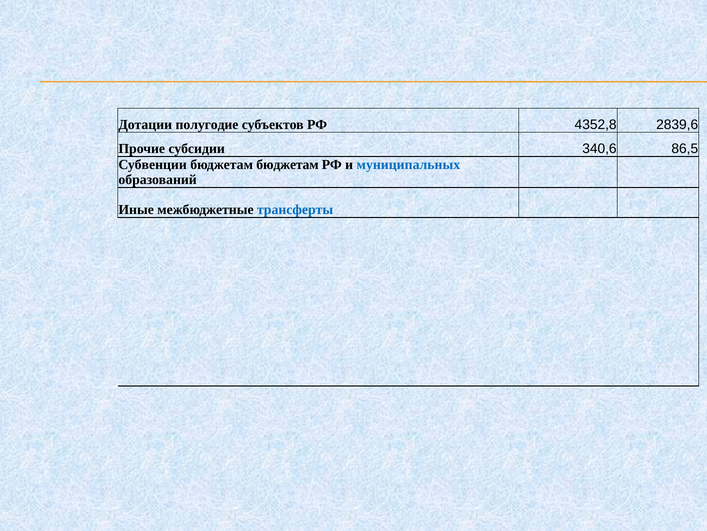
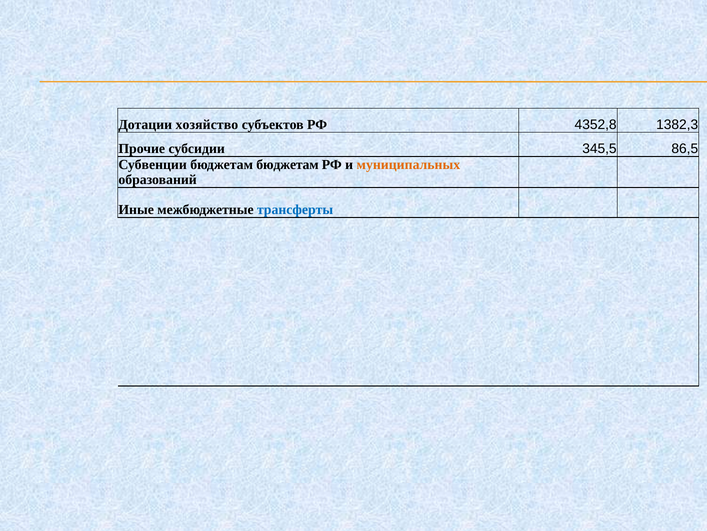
полугодие: полугодие -> хозяйство (207, 125)
2839,6: 2839,6 -> 1382,3 (677, 125)
340,6: 340,6 -> 345,5 (599, 149)
муниципальных colour: blue -> orange (408, 164)
